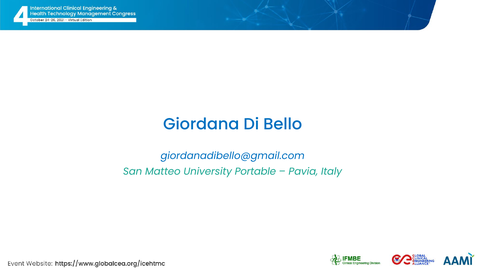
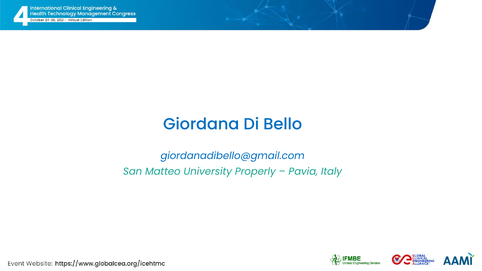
Portable: Portable -> Properly (255, 172)
